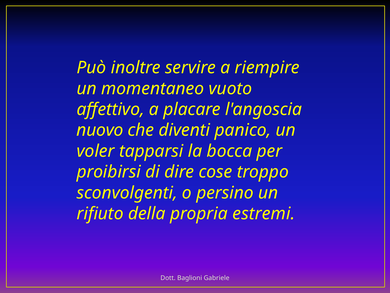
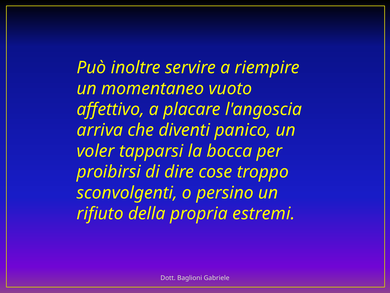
nuovo: nuovo -> arriva (100, 130)
